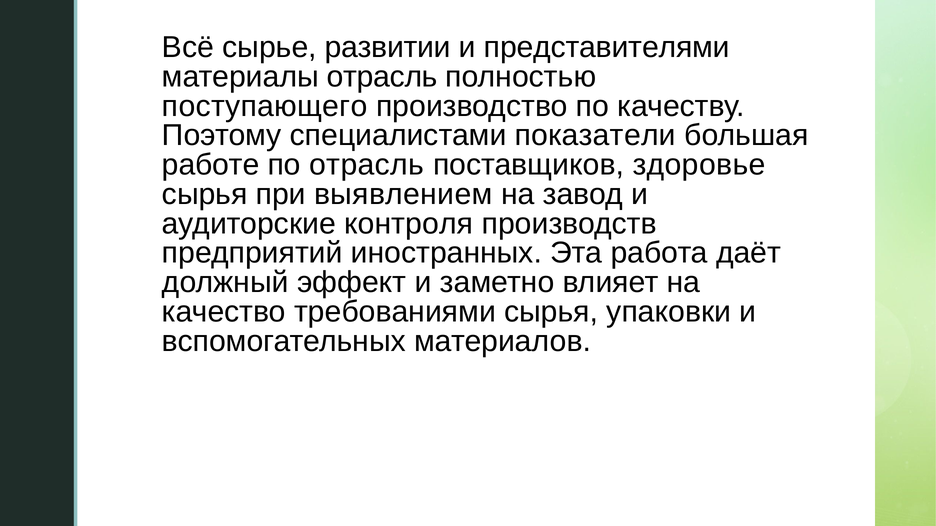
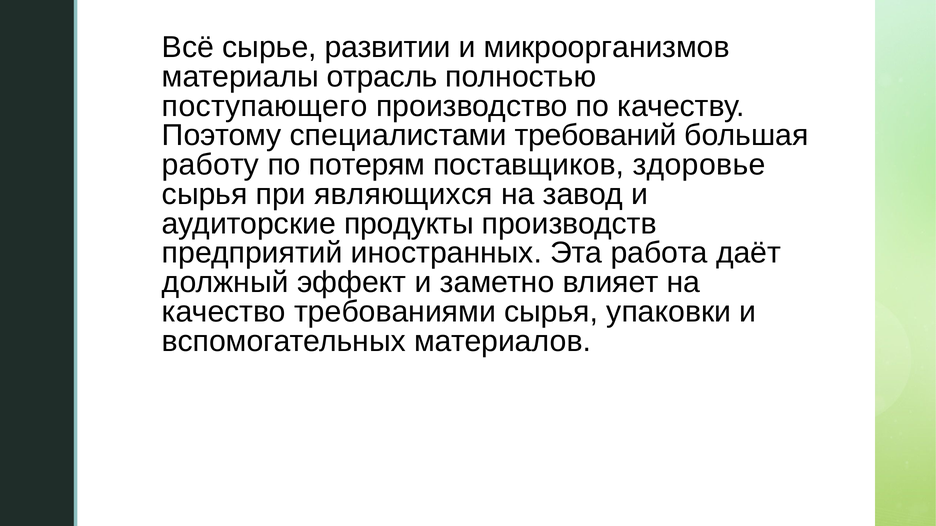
представителями: представителями -> микроорганизмов (607, 47)
показатели: показатели -> требований (596, 136)
работе: работе -> работу (211, 165)
по отрасль: отрасль -> потерям (367, 165)
выявлением: выявлением -> являющихся (403, 194)
контроля: контроля -> продукты (409, 224)
